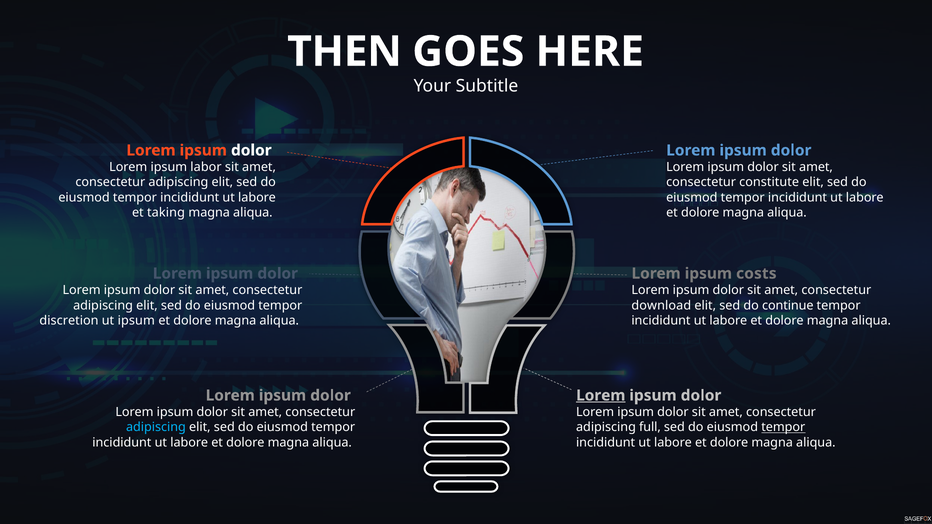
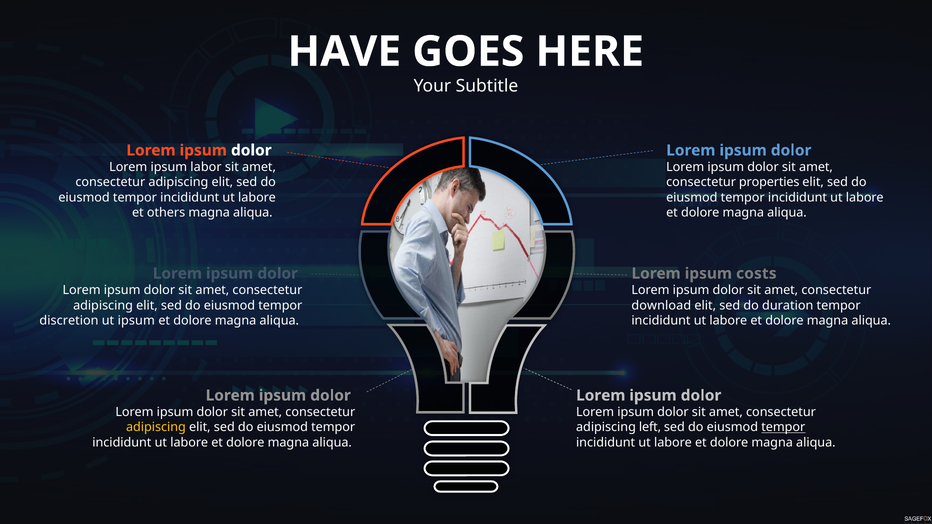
THEN: THEN -> HAVE (344, 52)
constitute: constitute -> properties (769, 182)
taking: taking -> others (166, 213)
continue: continue -> duration (788, 306)
Lorem underline: present -> none (601, 396)
adipiscing colour: light blue -> yellow (156, 428)
full: full -> left (650, 428)
